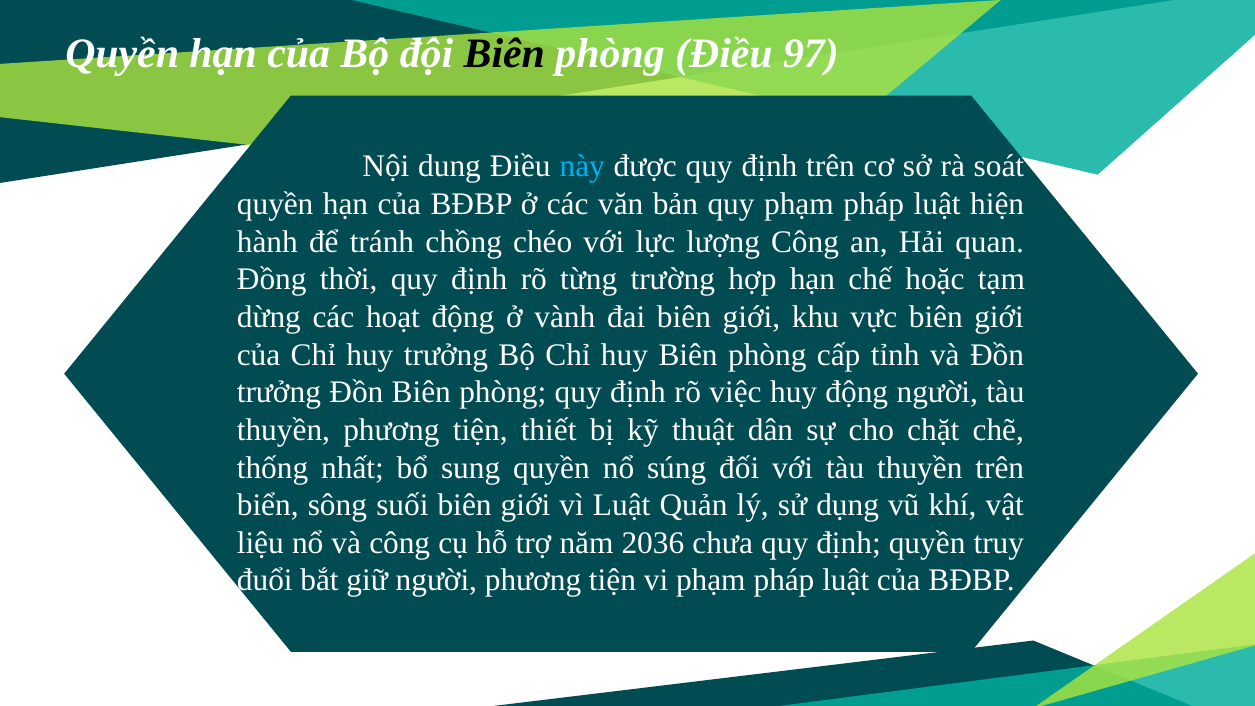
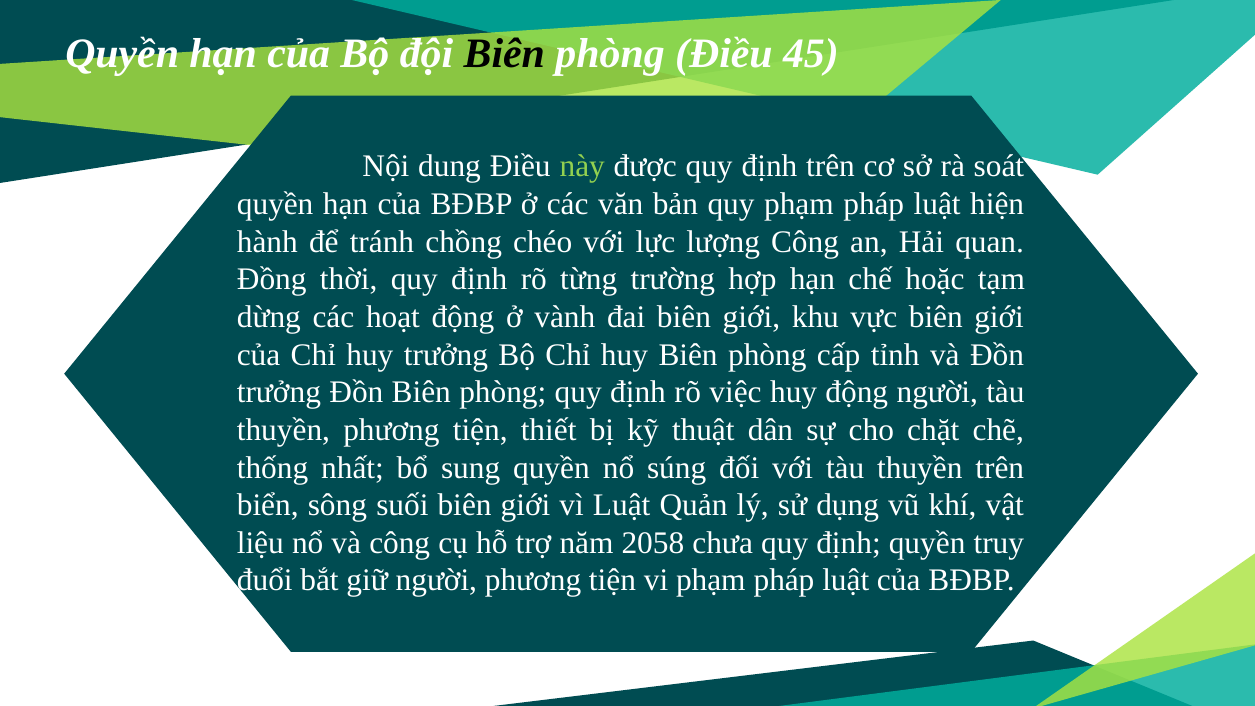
97: 97 -> 45 (811, 54)
này colour: light blue -> light green (582, 166)
2036: 2036 -> 2058 (653, 543)
